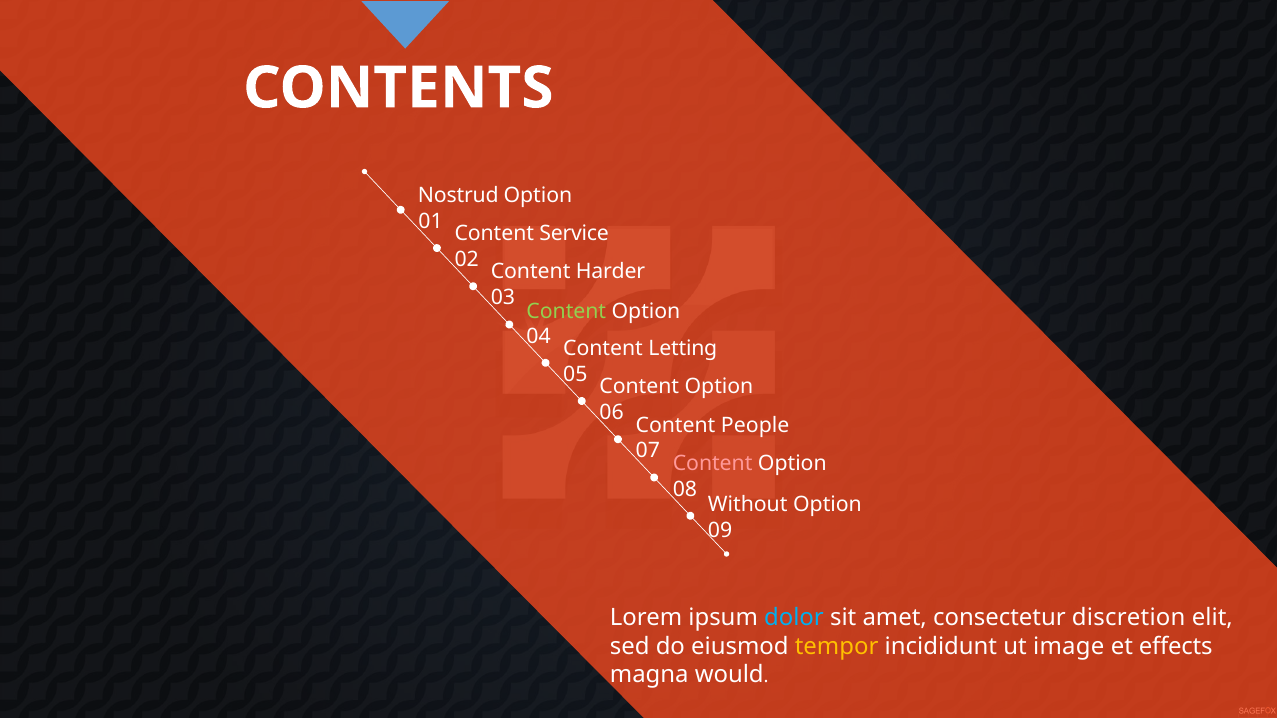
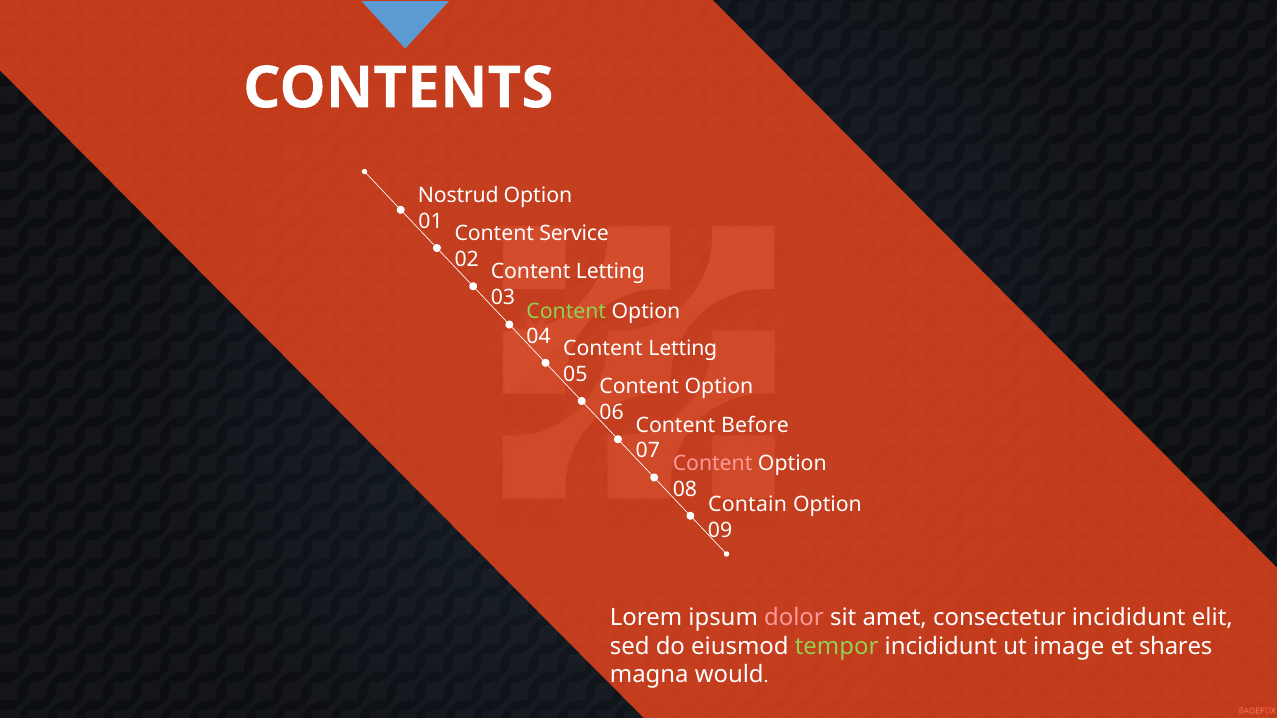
Harder: Harder -> Letting (610, 272)
People: People -> Before (755, 426)
Without: Without -> Contain (748, 505)
dolor colour: light blue -> pink (794, 618)
consectetur discretion: discretion -> incididunt (1129, 618)
tempor colour: yellow -> light green (837, 646)
effects: effects -> shares (1176, 646)
